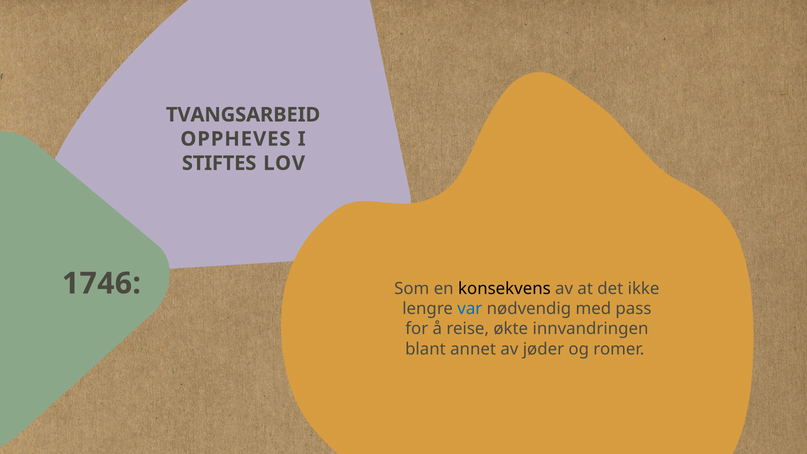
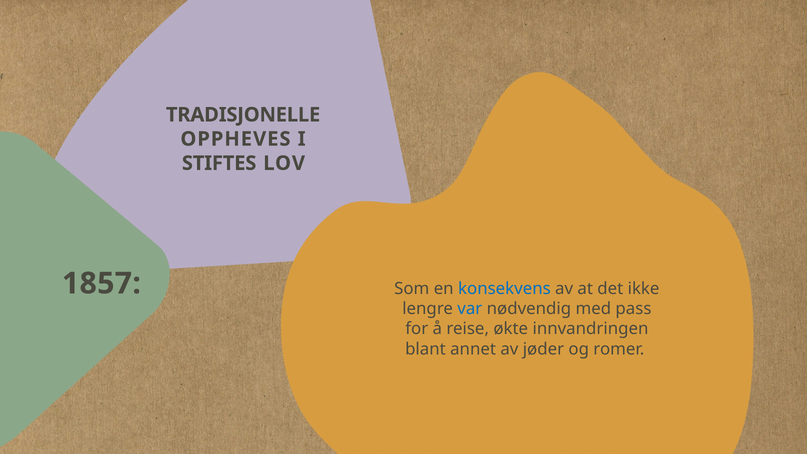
TVANGSARBEID: TVANGSARBEID -> TRADISJONELLE (243, 115)
1746: 1746 -> 1857 (101, 283)
konsekvens colour: black -> blue (504, 288)
